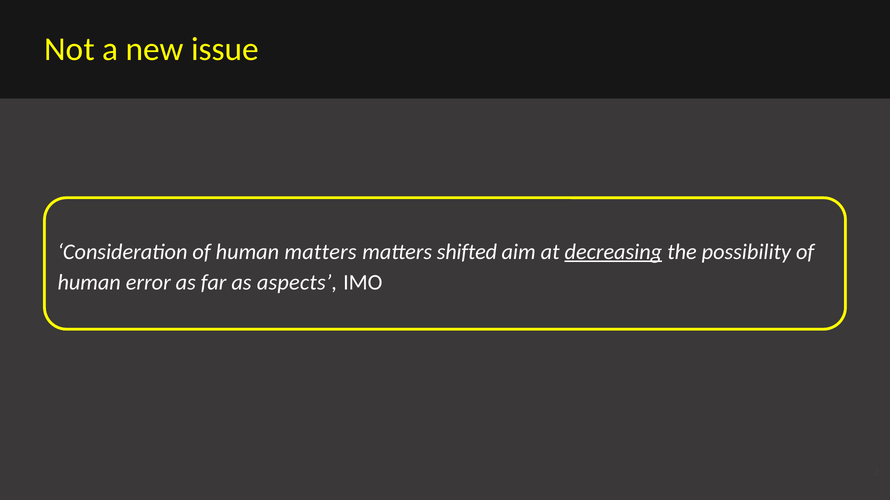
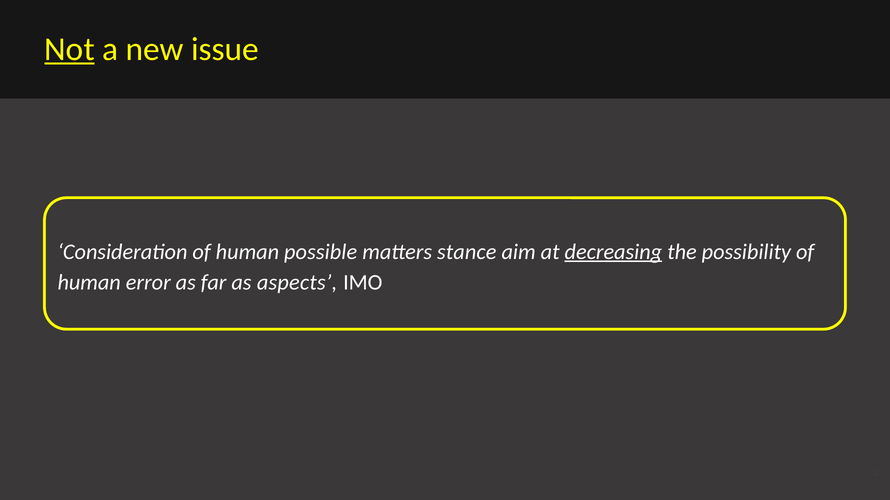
Not underline: none -> present (70, 49)
human matters: matters -> possible (321, 252)
shifted: shifted -> stance (467, 252)
